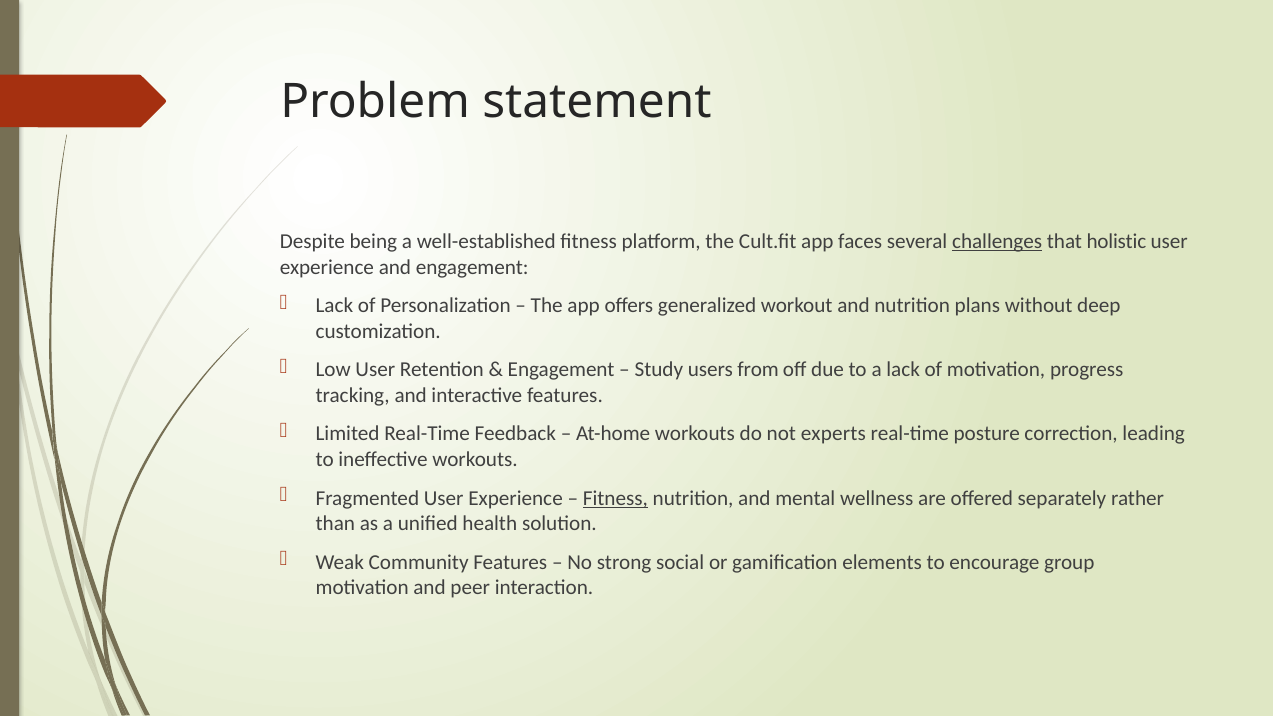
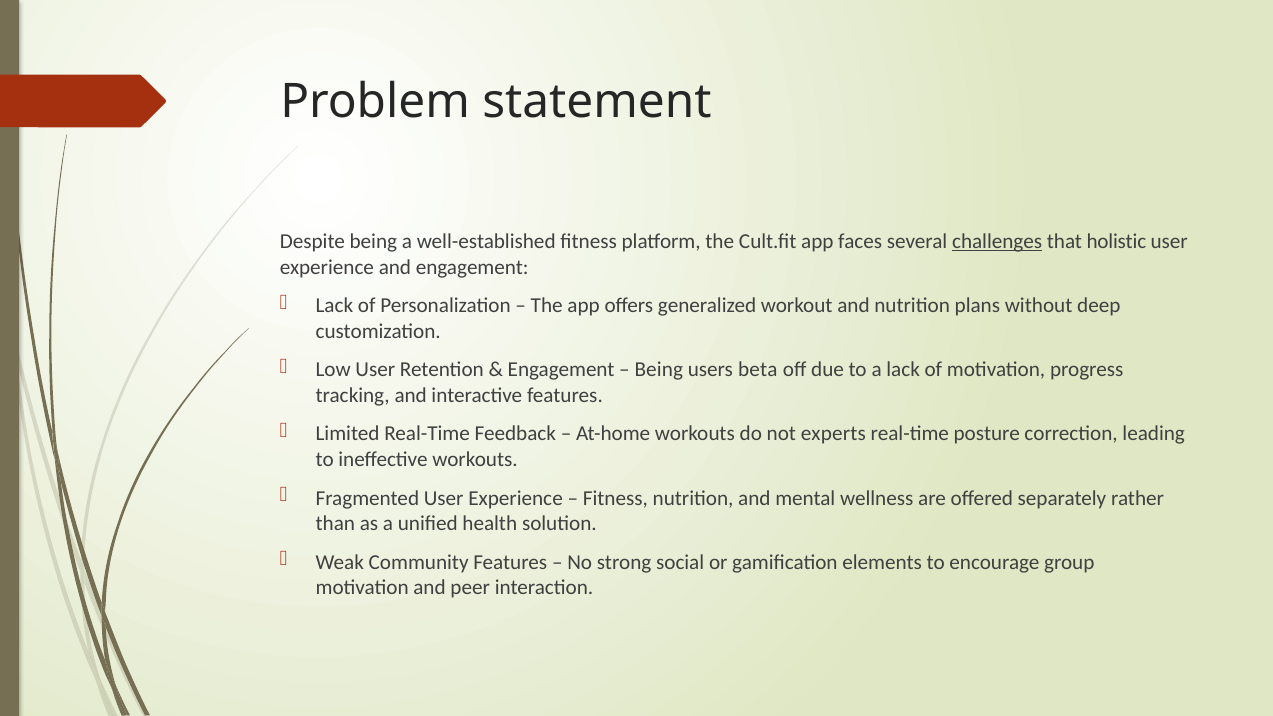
Study: Study -> Being (659, 370)
from: from -> beta (758, 370)
Fitness underline: present -> none (615, 498)
